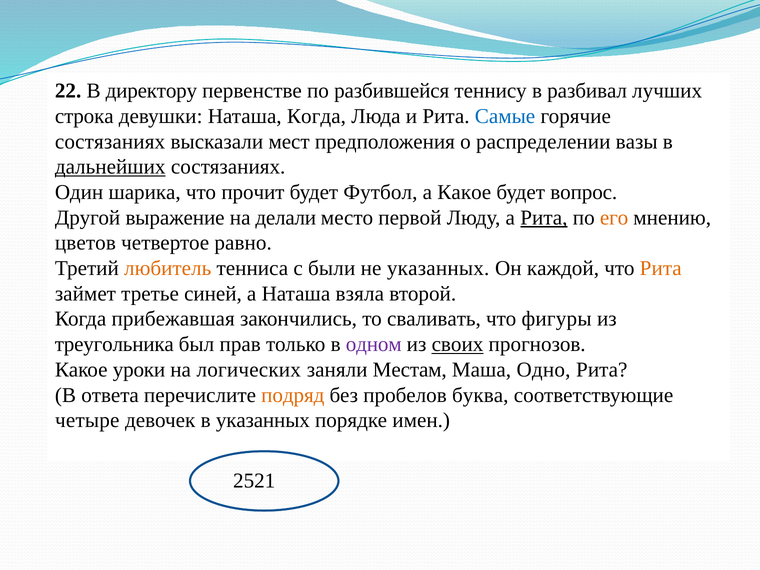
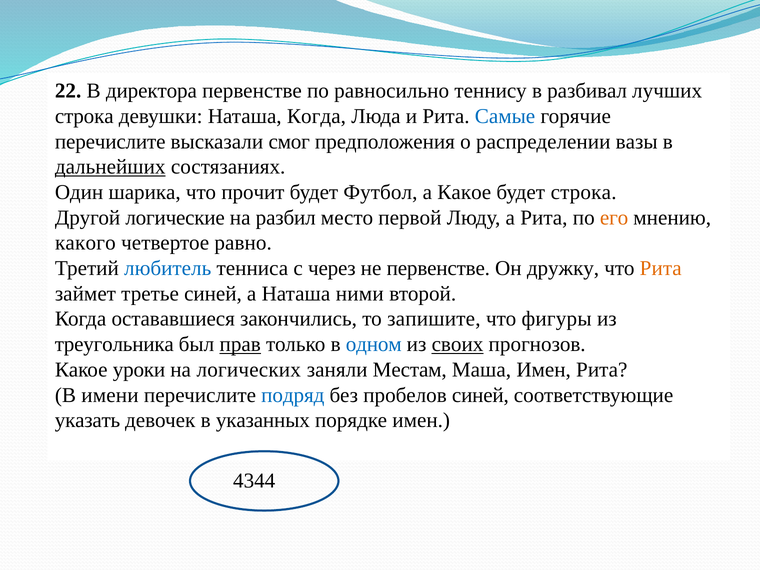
директору: директору -> директора (151, 91)
разбившейся: разбившейся -> равносильно (392, 91)
состязаниях: состязаниях -> перечислите (110, 142)
мест: мест -> смог (289, 142)
будет вопрос: вопрос -> строка (584, 192)
выражение: выражение -> логические (175, 218)
делали: делали -> разбил (286, 218)
Рита underline: present -> none (544, 218)
цветов: цветов -> какого (85, 243)
любитель colour: orange -> blue (168, 268)
были: были -> через (332, 268)
не указанных: указанных -> первенстве (438, 268)
каждой: каждой -> дружку (563, 268)
взяла: взяла -> ними (360, 294)
прибежавшая: прибежавшая -> остававшиеся (173, 319)
сваливать: сваливать -> запишите (434, 319)
прав underline: none -> present (240, 344)
одном colour: purple -> blue (374, 344)
Маша Одно: Одно -> Имен (544, 370)
ответа: ответа -> имени (110, 395)
подряд colour: orange -> blue (293, 395)
пробелов буква: буква -> синей (480, 395)
четыре: четыре -> указать (88, 420)
2521: 2521 -> 4344 (254, 481)
